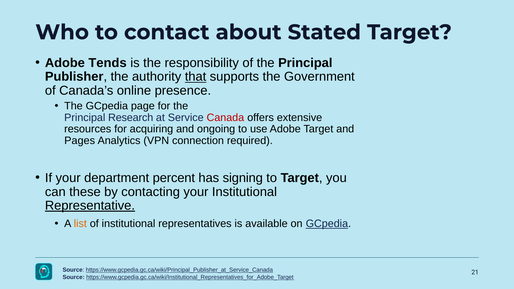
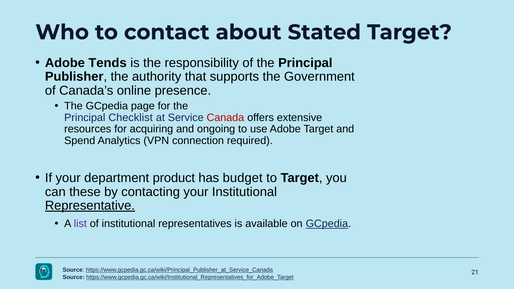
that underline: present -> none (196, 77)
Research: Research -> Checklist (131, 118)
Pages: Pages -> Spend (80, 141)
percent: percent -> product (174, 178)
signing: signing -> budget (243, 178)
list colour: orange -> purple (80, 224)
